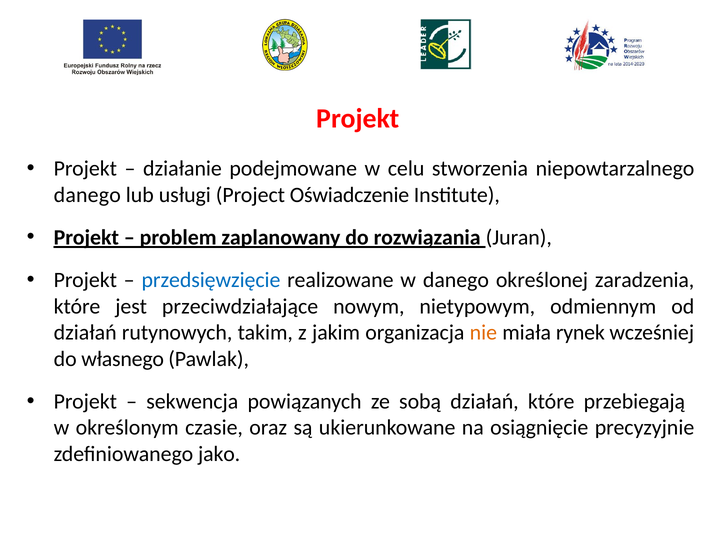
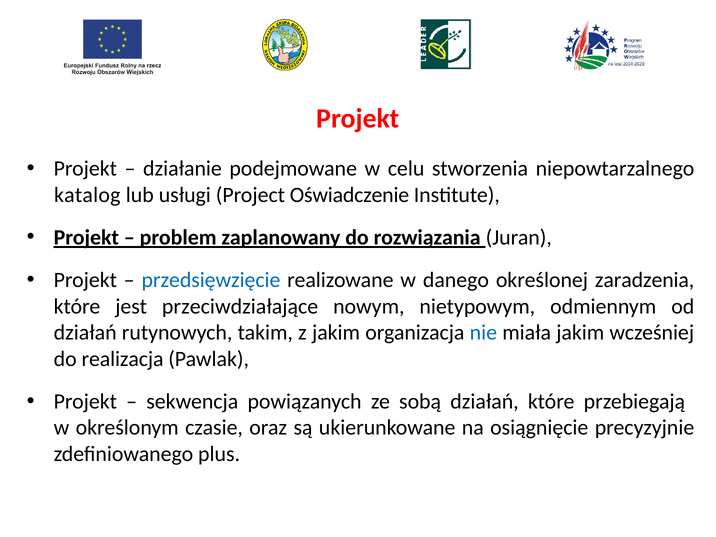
danego: danego -> katalog (87, 195)
nie colour: orange -> blue (483, 333)
miała rynek: rynek -> jakim (580, 333)
własnego: własnego -> realizacja (123, 359)
jako: jako -> plus (219, 454)
